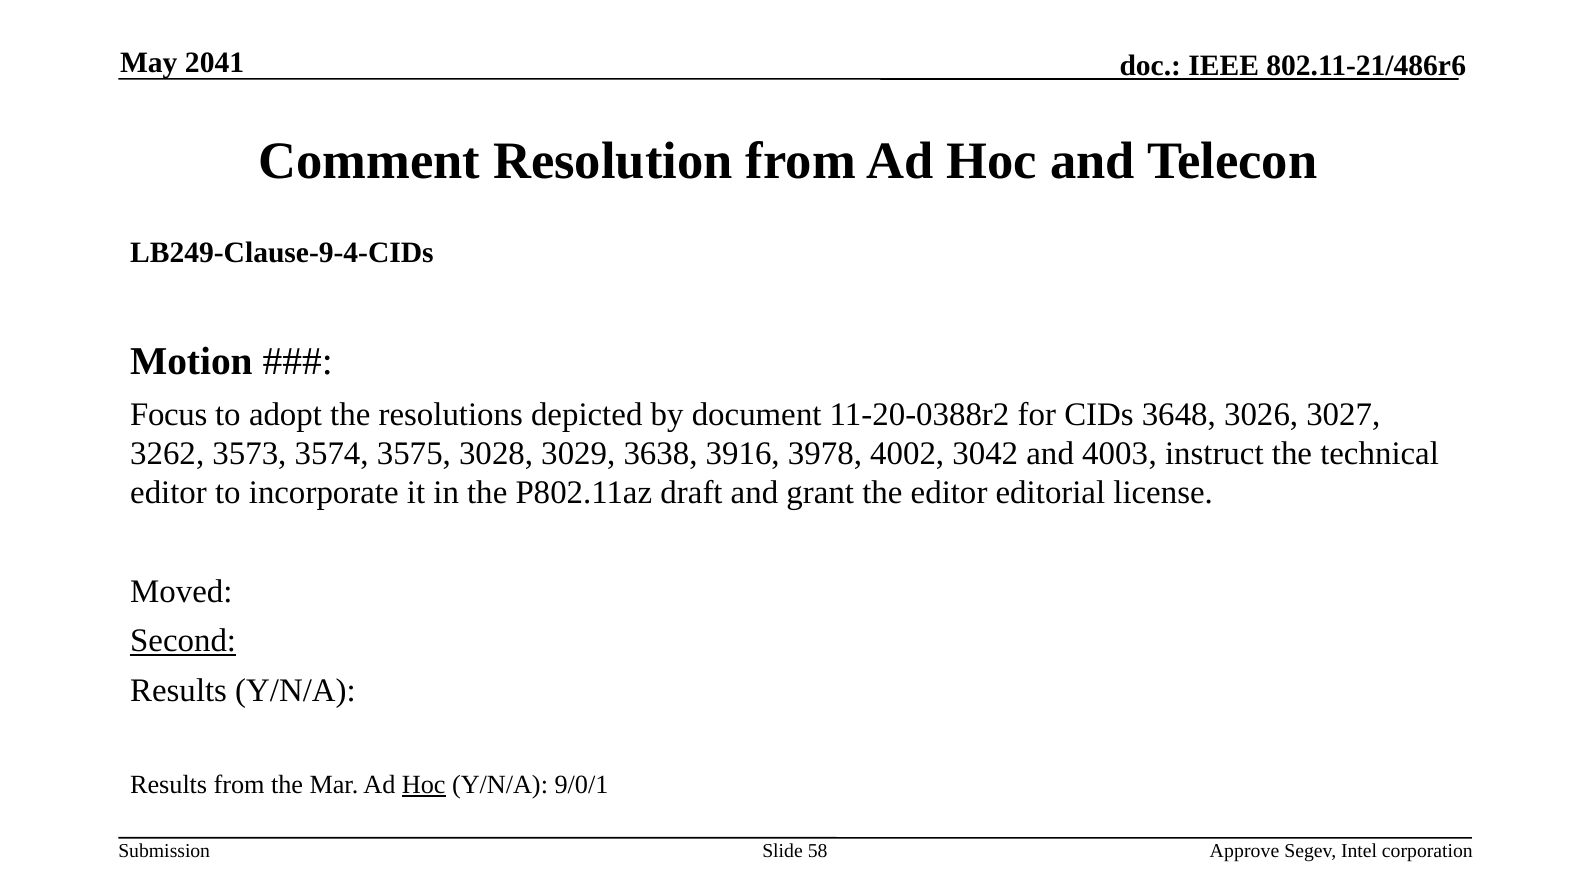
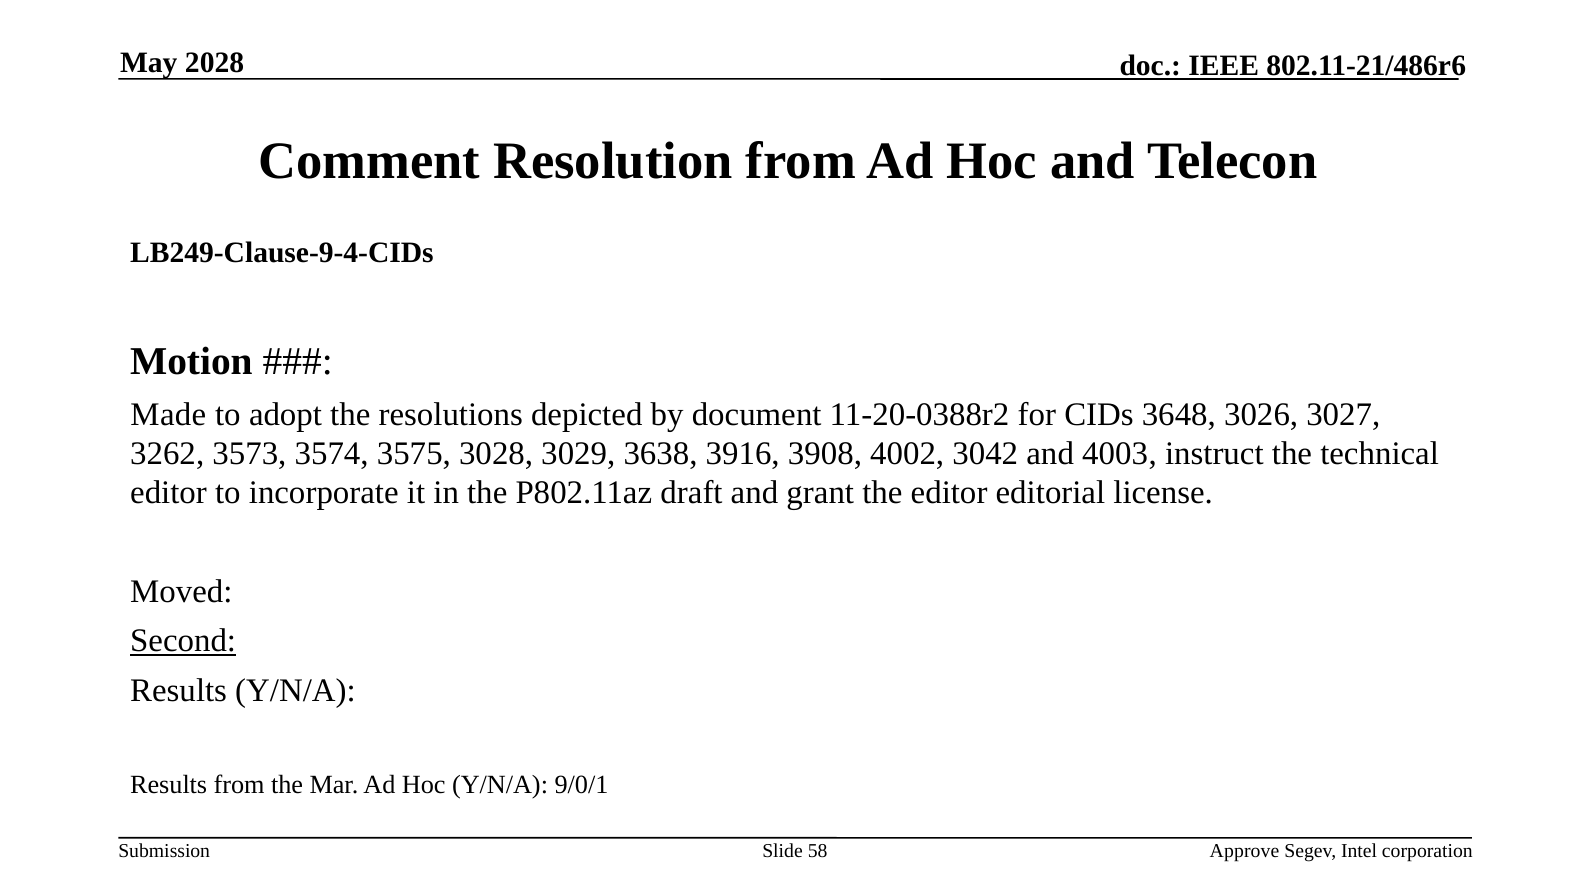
2041: 2041 -> 2028 (215, 63)
Focus: Focus -> Made (168, 414)
3978: 3978 -> 3908 (825, 454)
Hoc underline: present -> none (424, 785)
